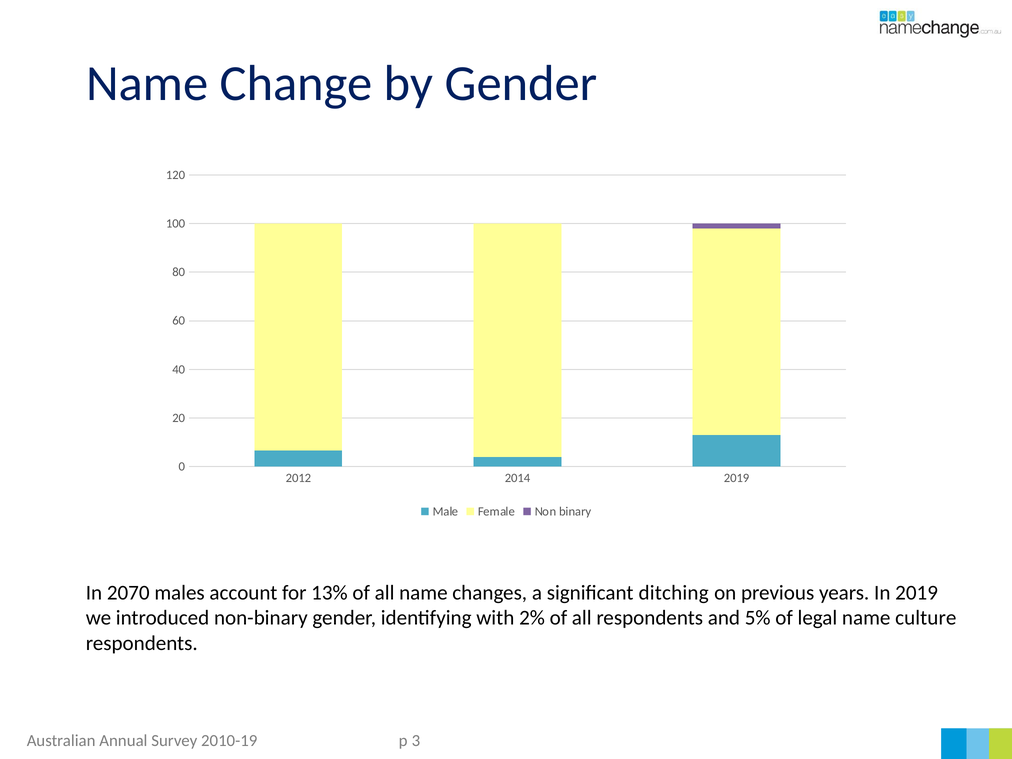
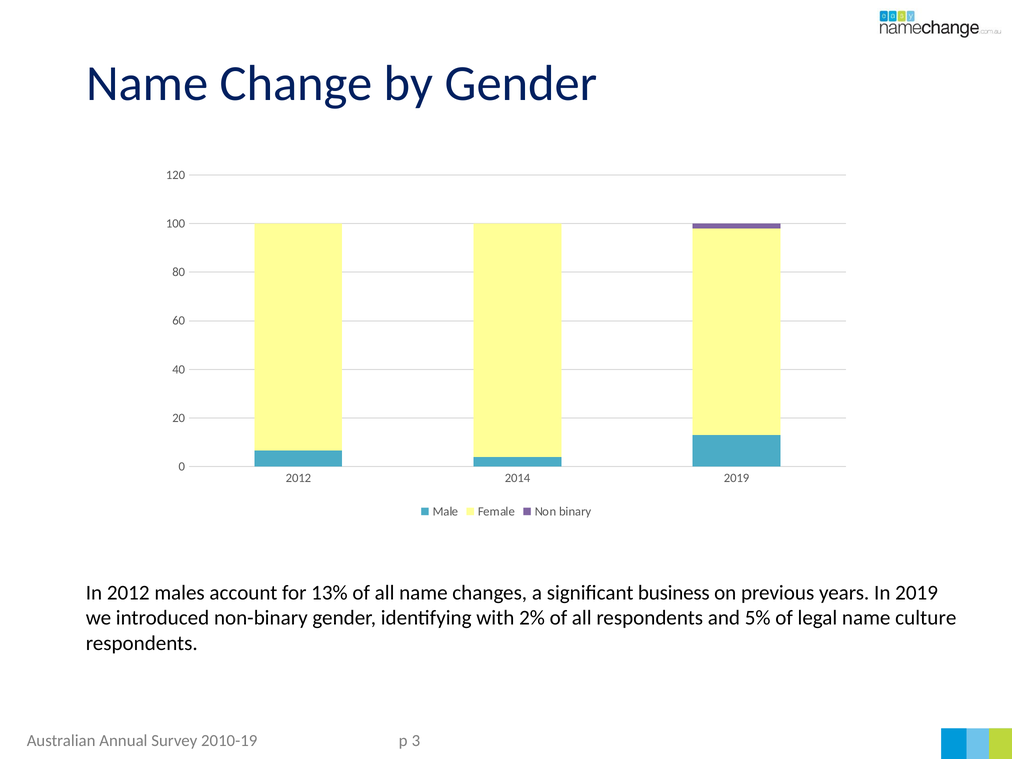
In 2070: 2070 -> 2012 (128, 593)
ditching: ditching -> business (674, 593)
